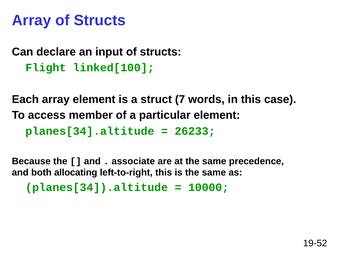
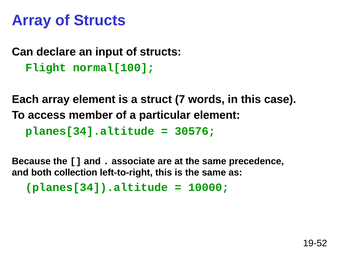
linked[100: linked[100 -> normal[100 (114, 67)
26233: 26233 -> 30576 (195, 131)
allocating: allocating -> collection (76, 172)
